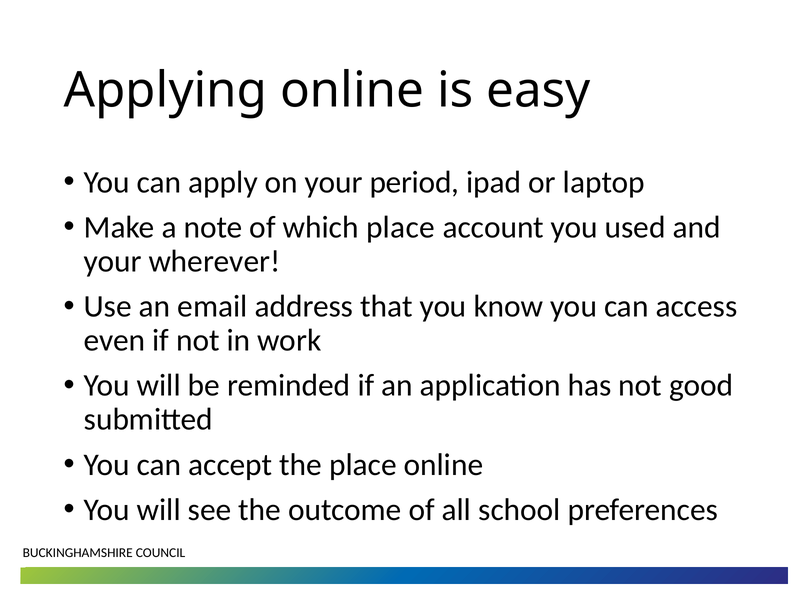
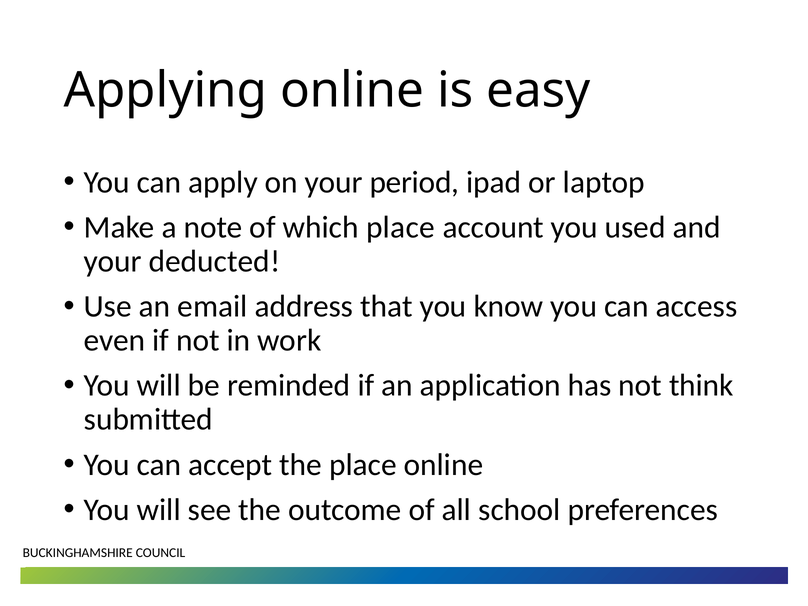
wherever: wherever -> deducted (214, 261)
good: good -> think (701, 386)
